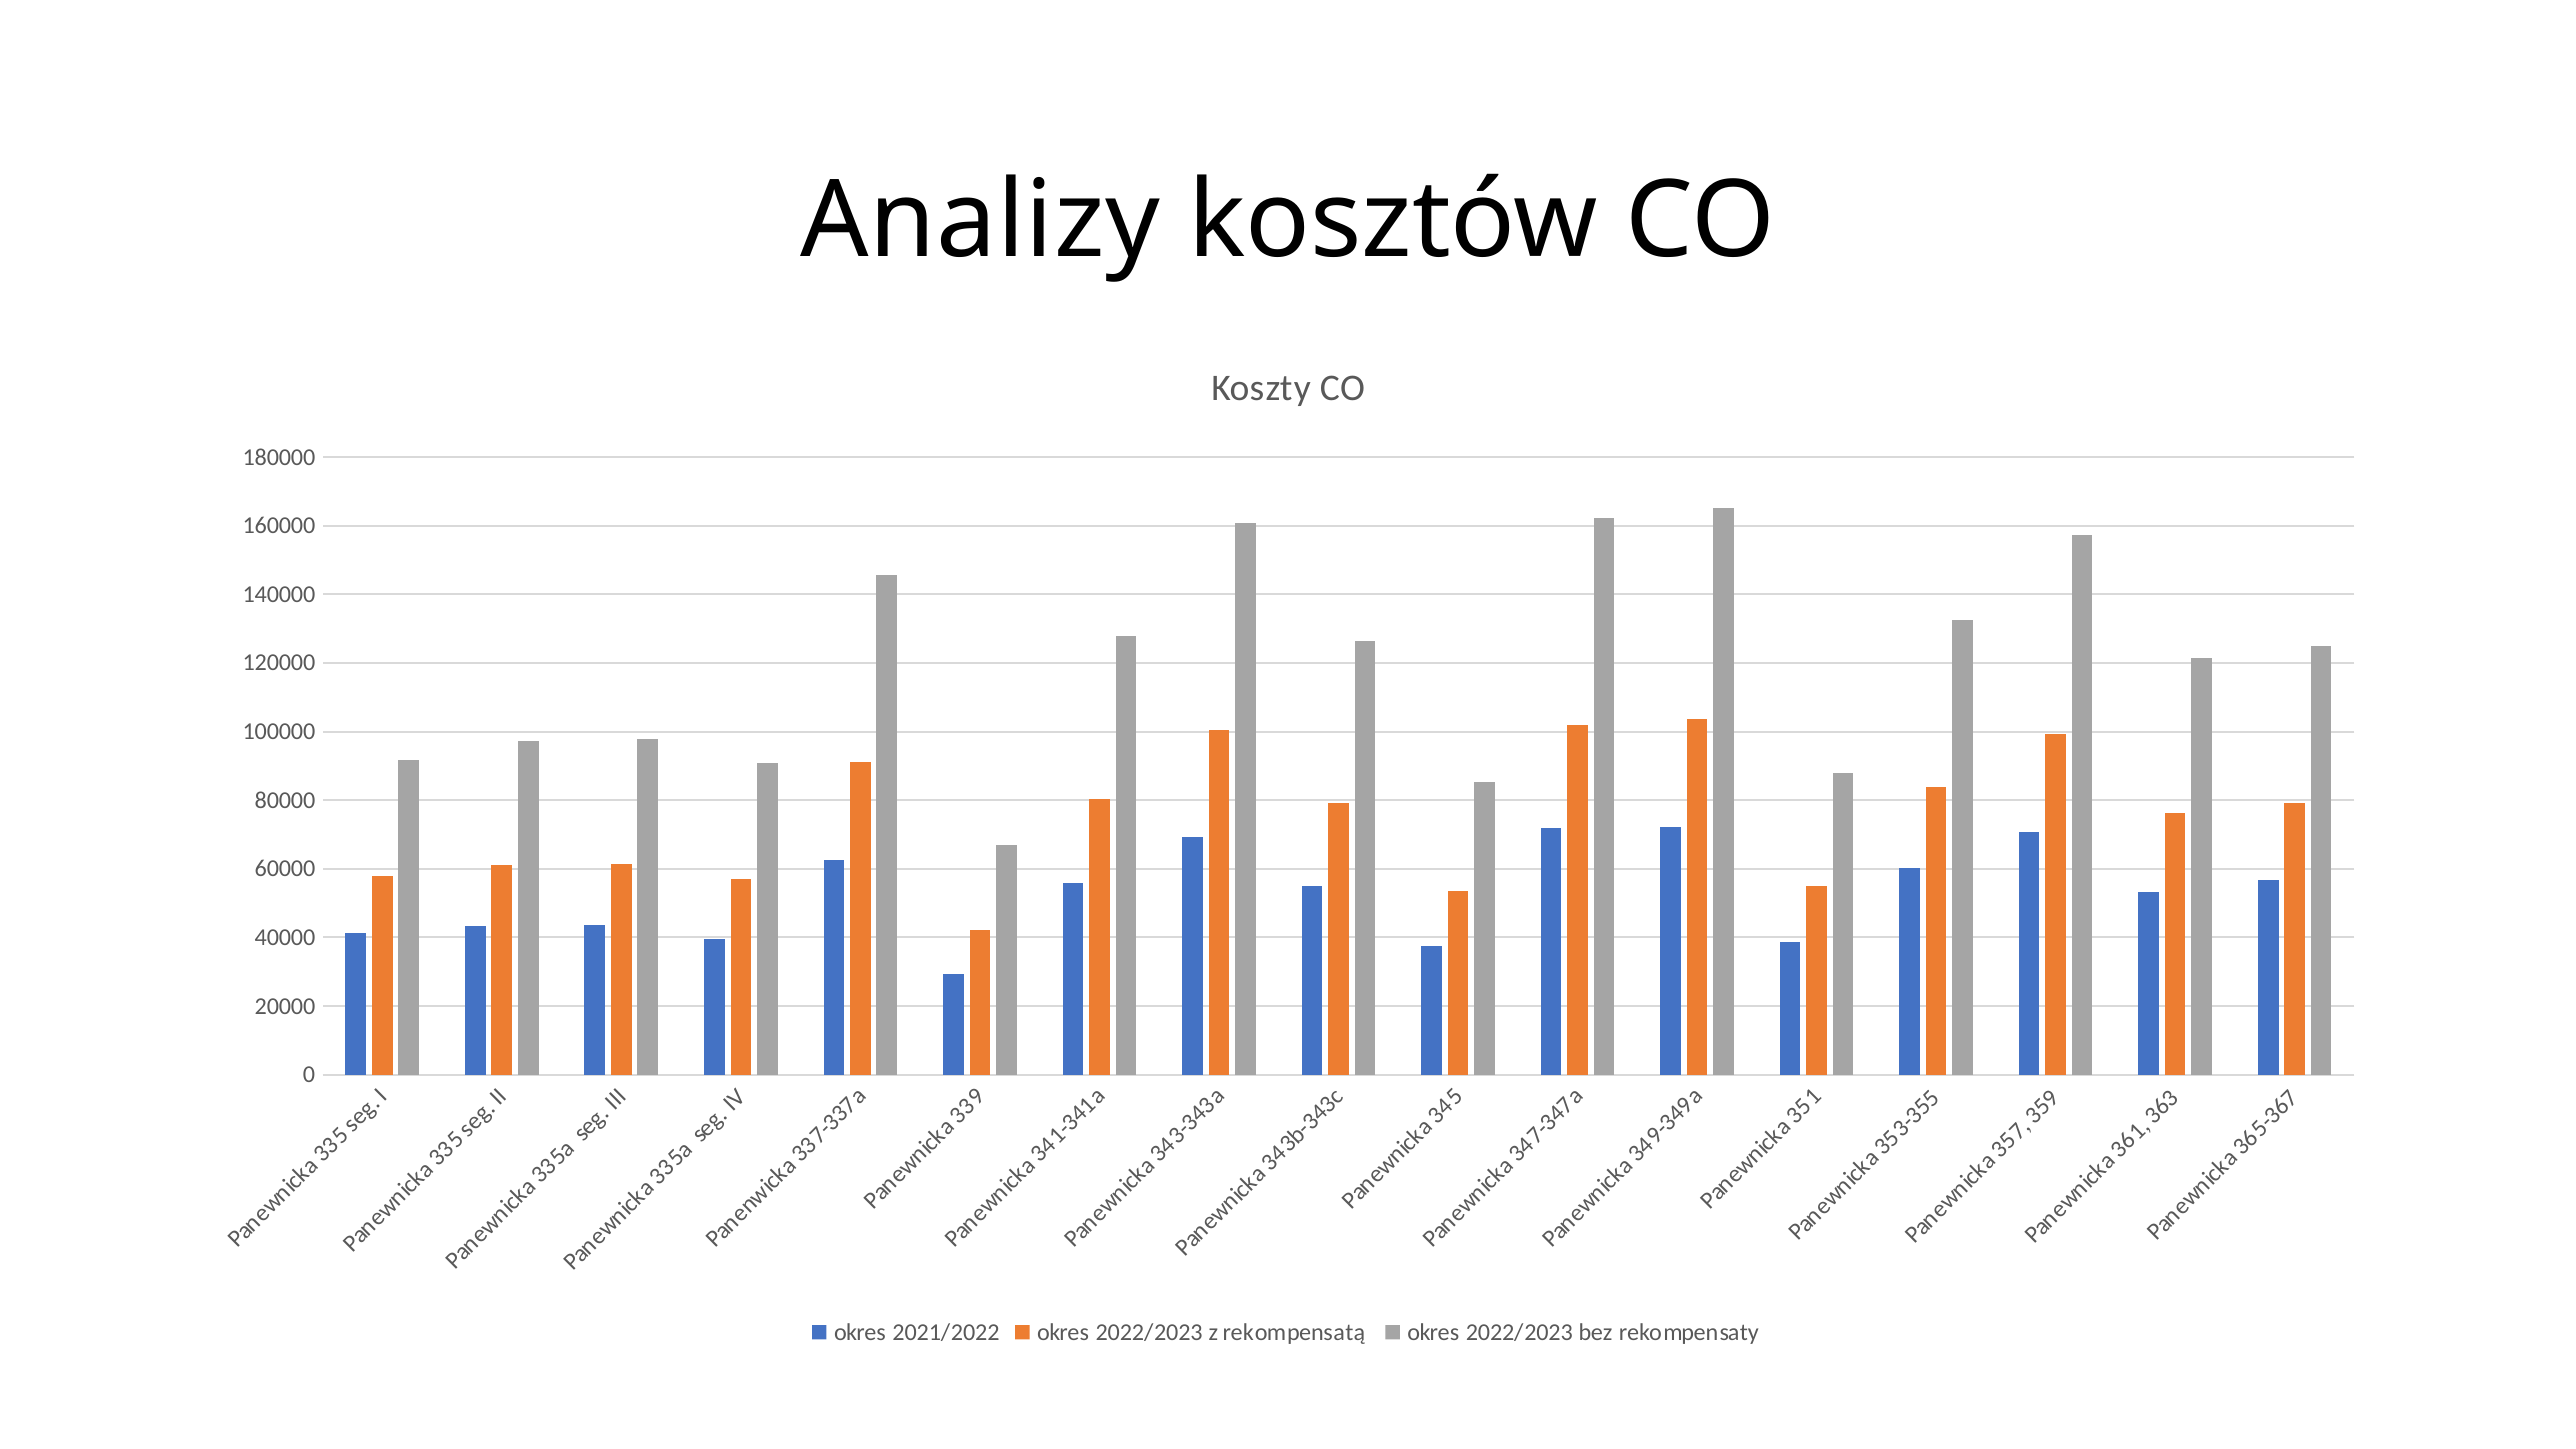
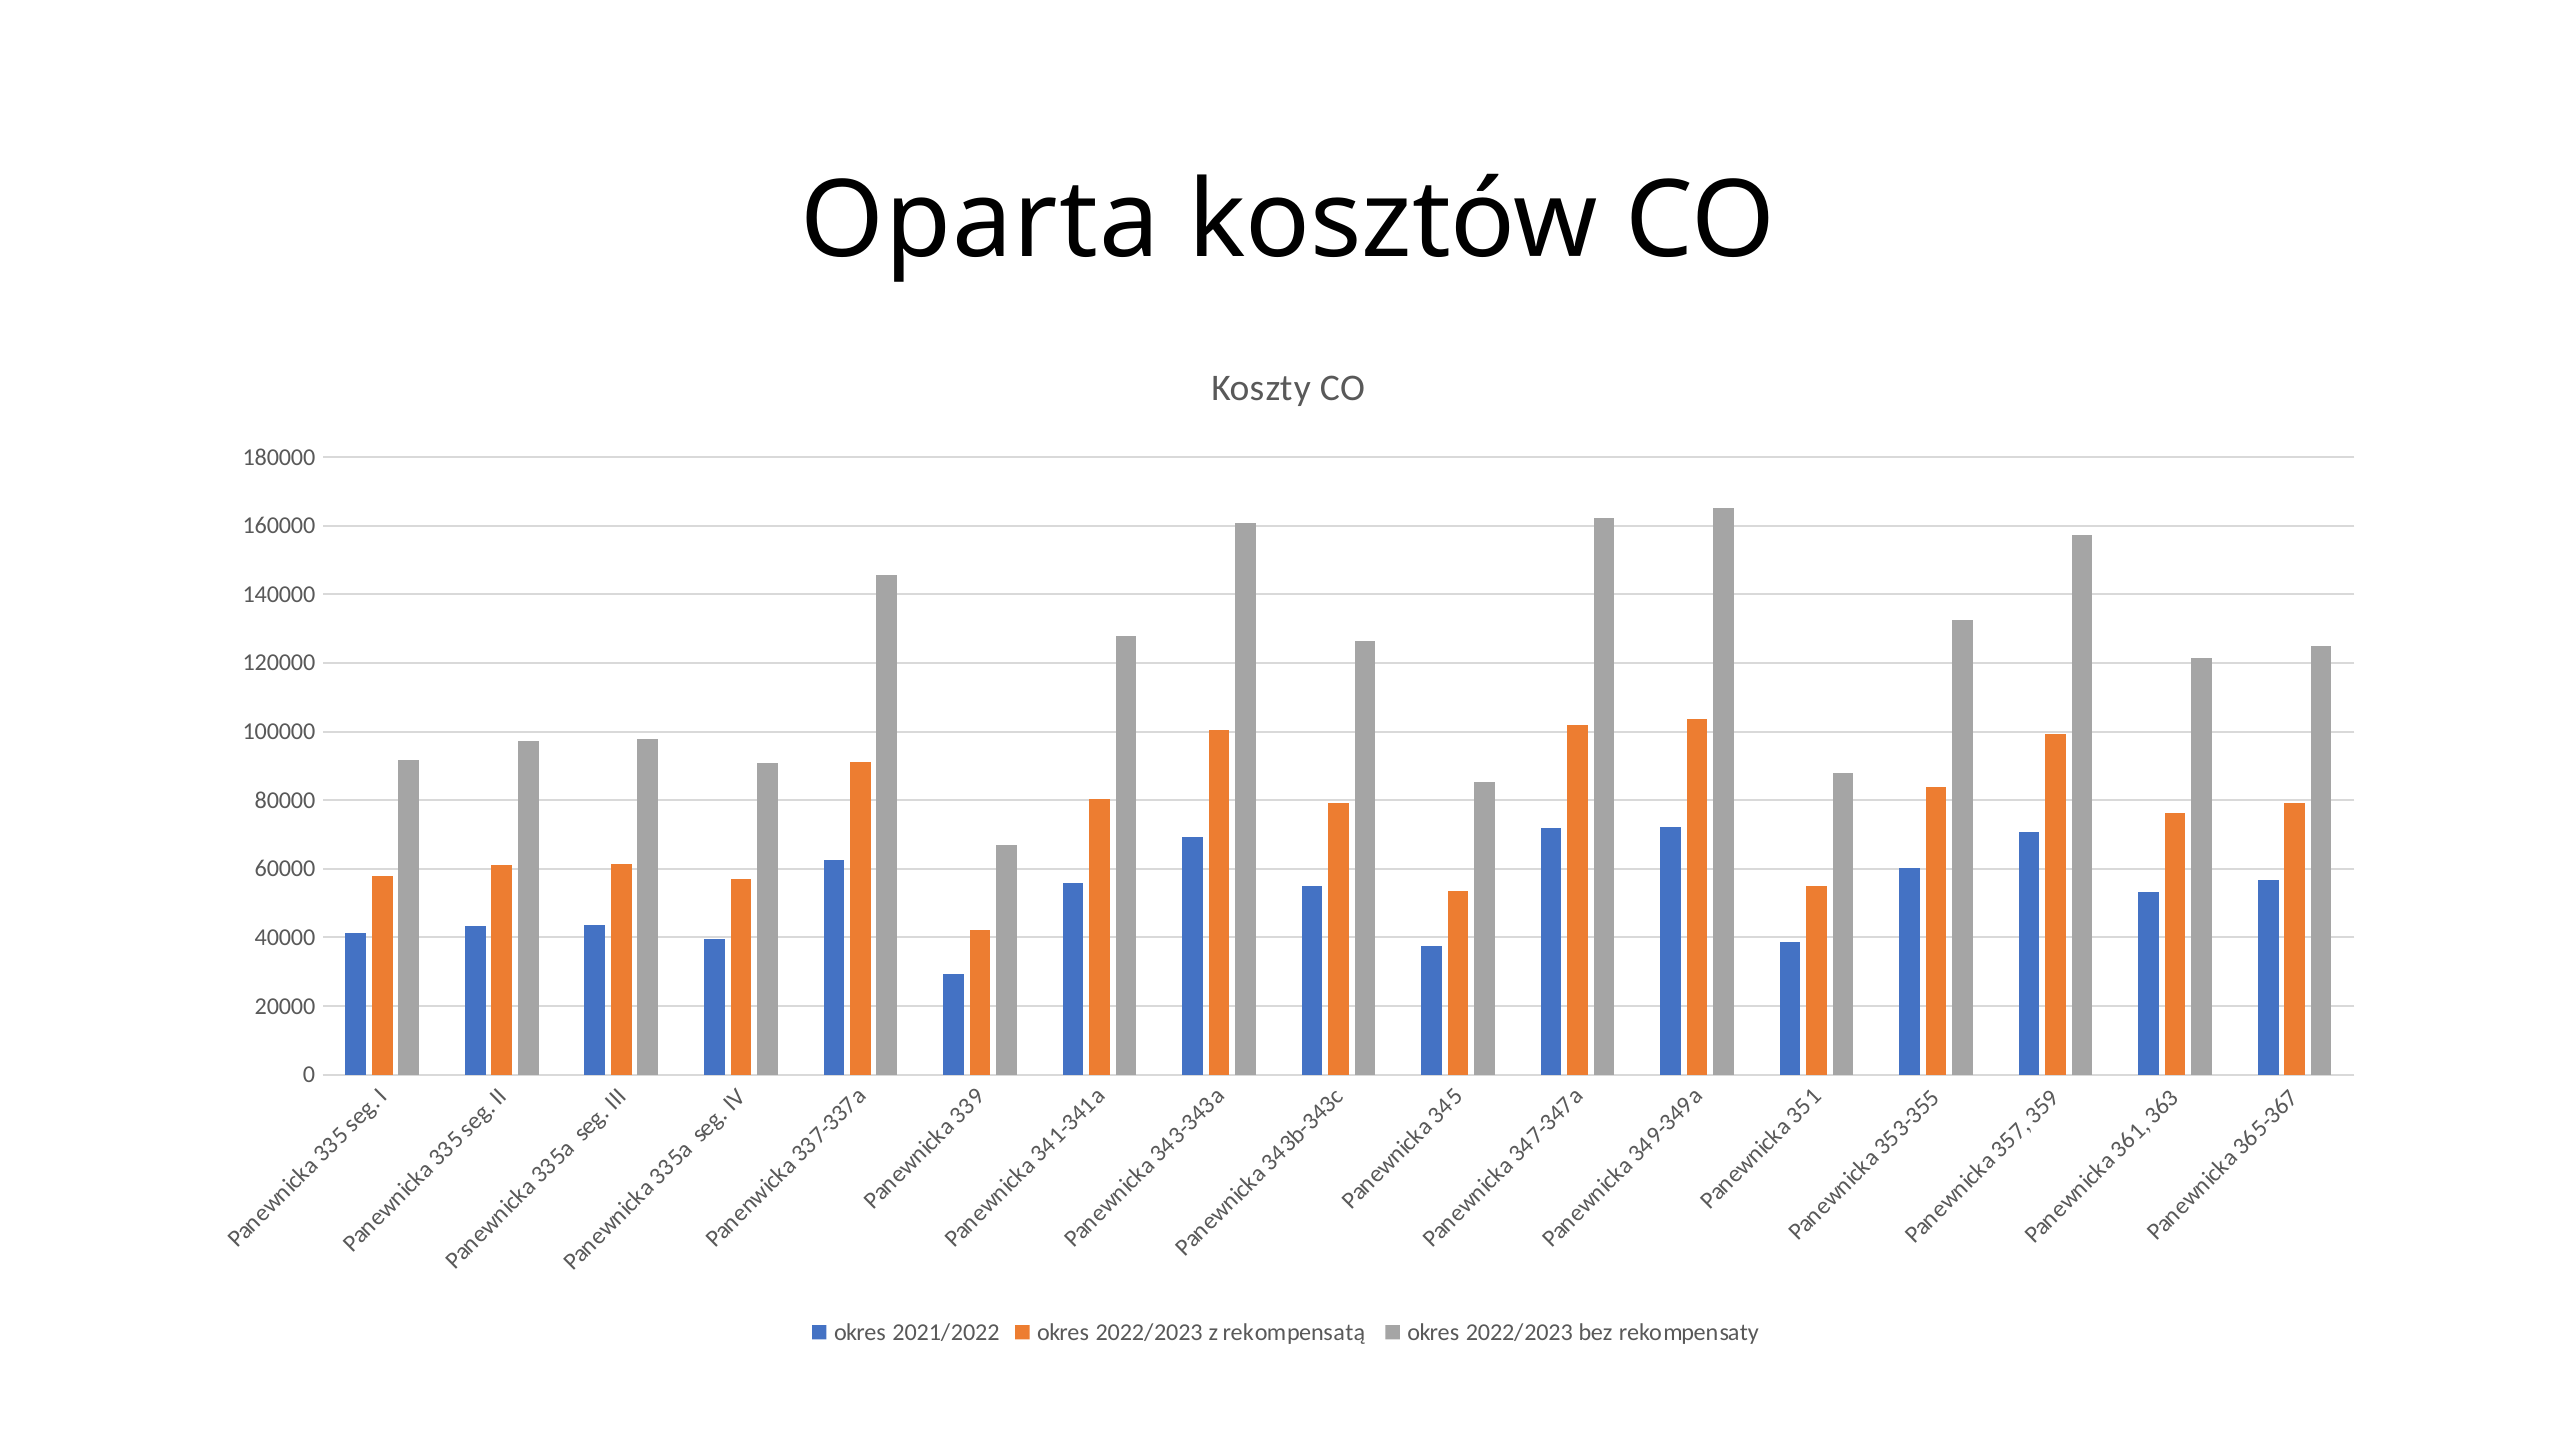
Analizy: Analizy -> Oparta (980, 221)
